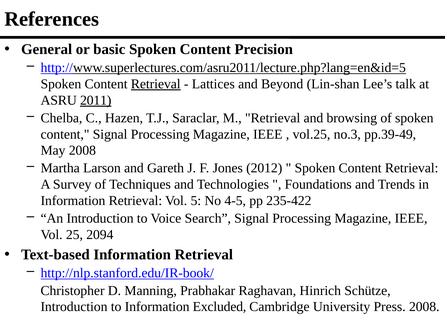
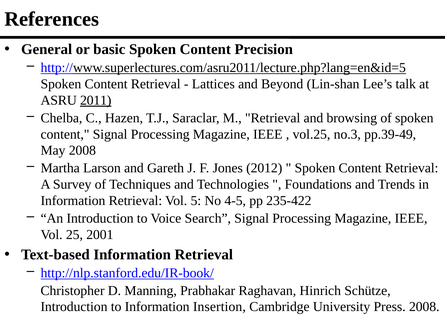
Retrieval underline: present -> none (156, 84)
2094: 2094 -> 2001 (100, 234)
Excluded: Excluded -> Insertion (219, 307)
